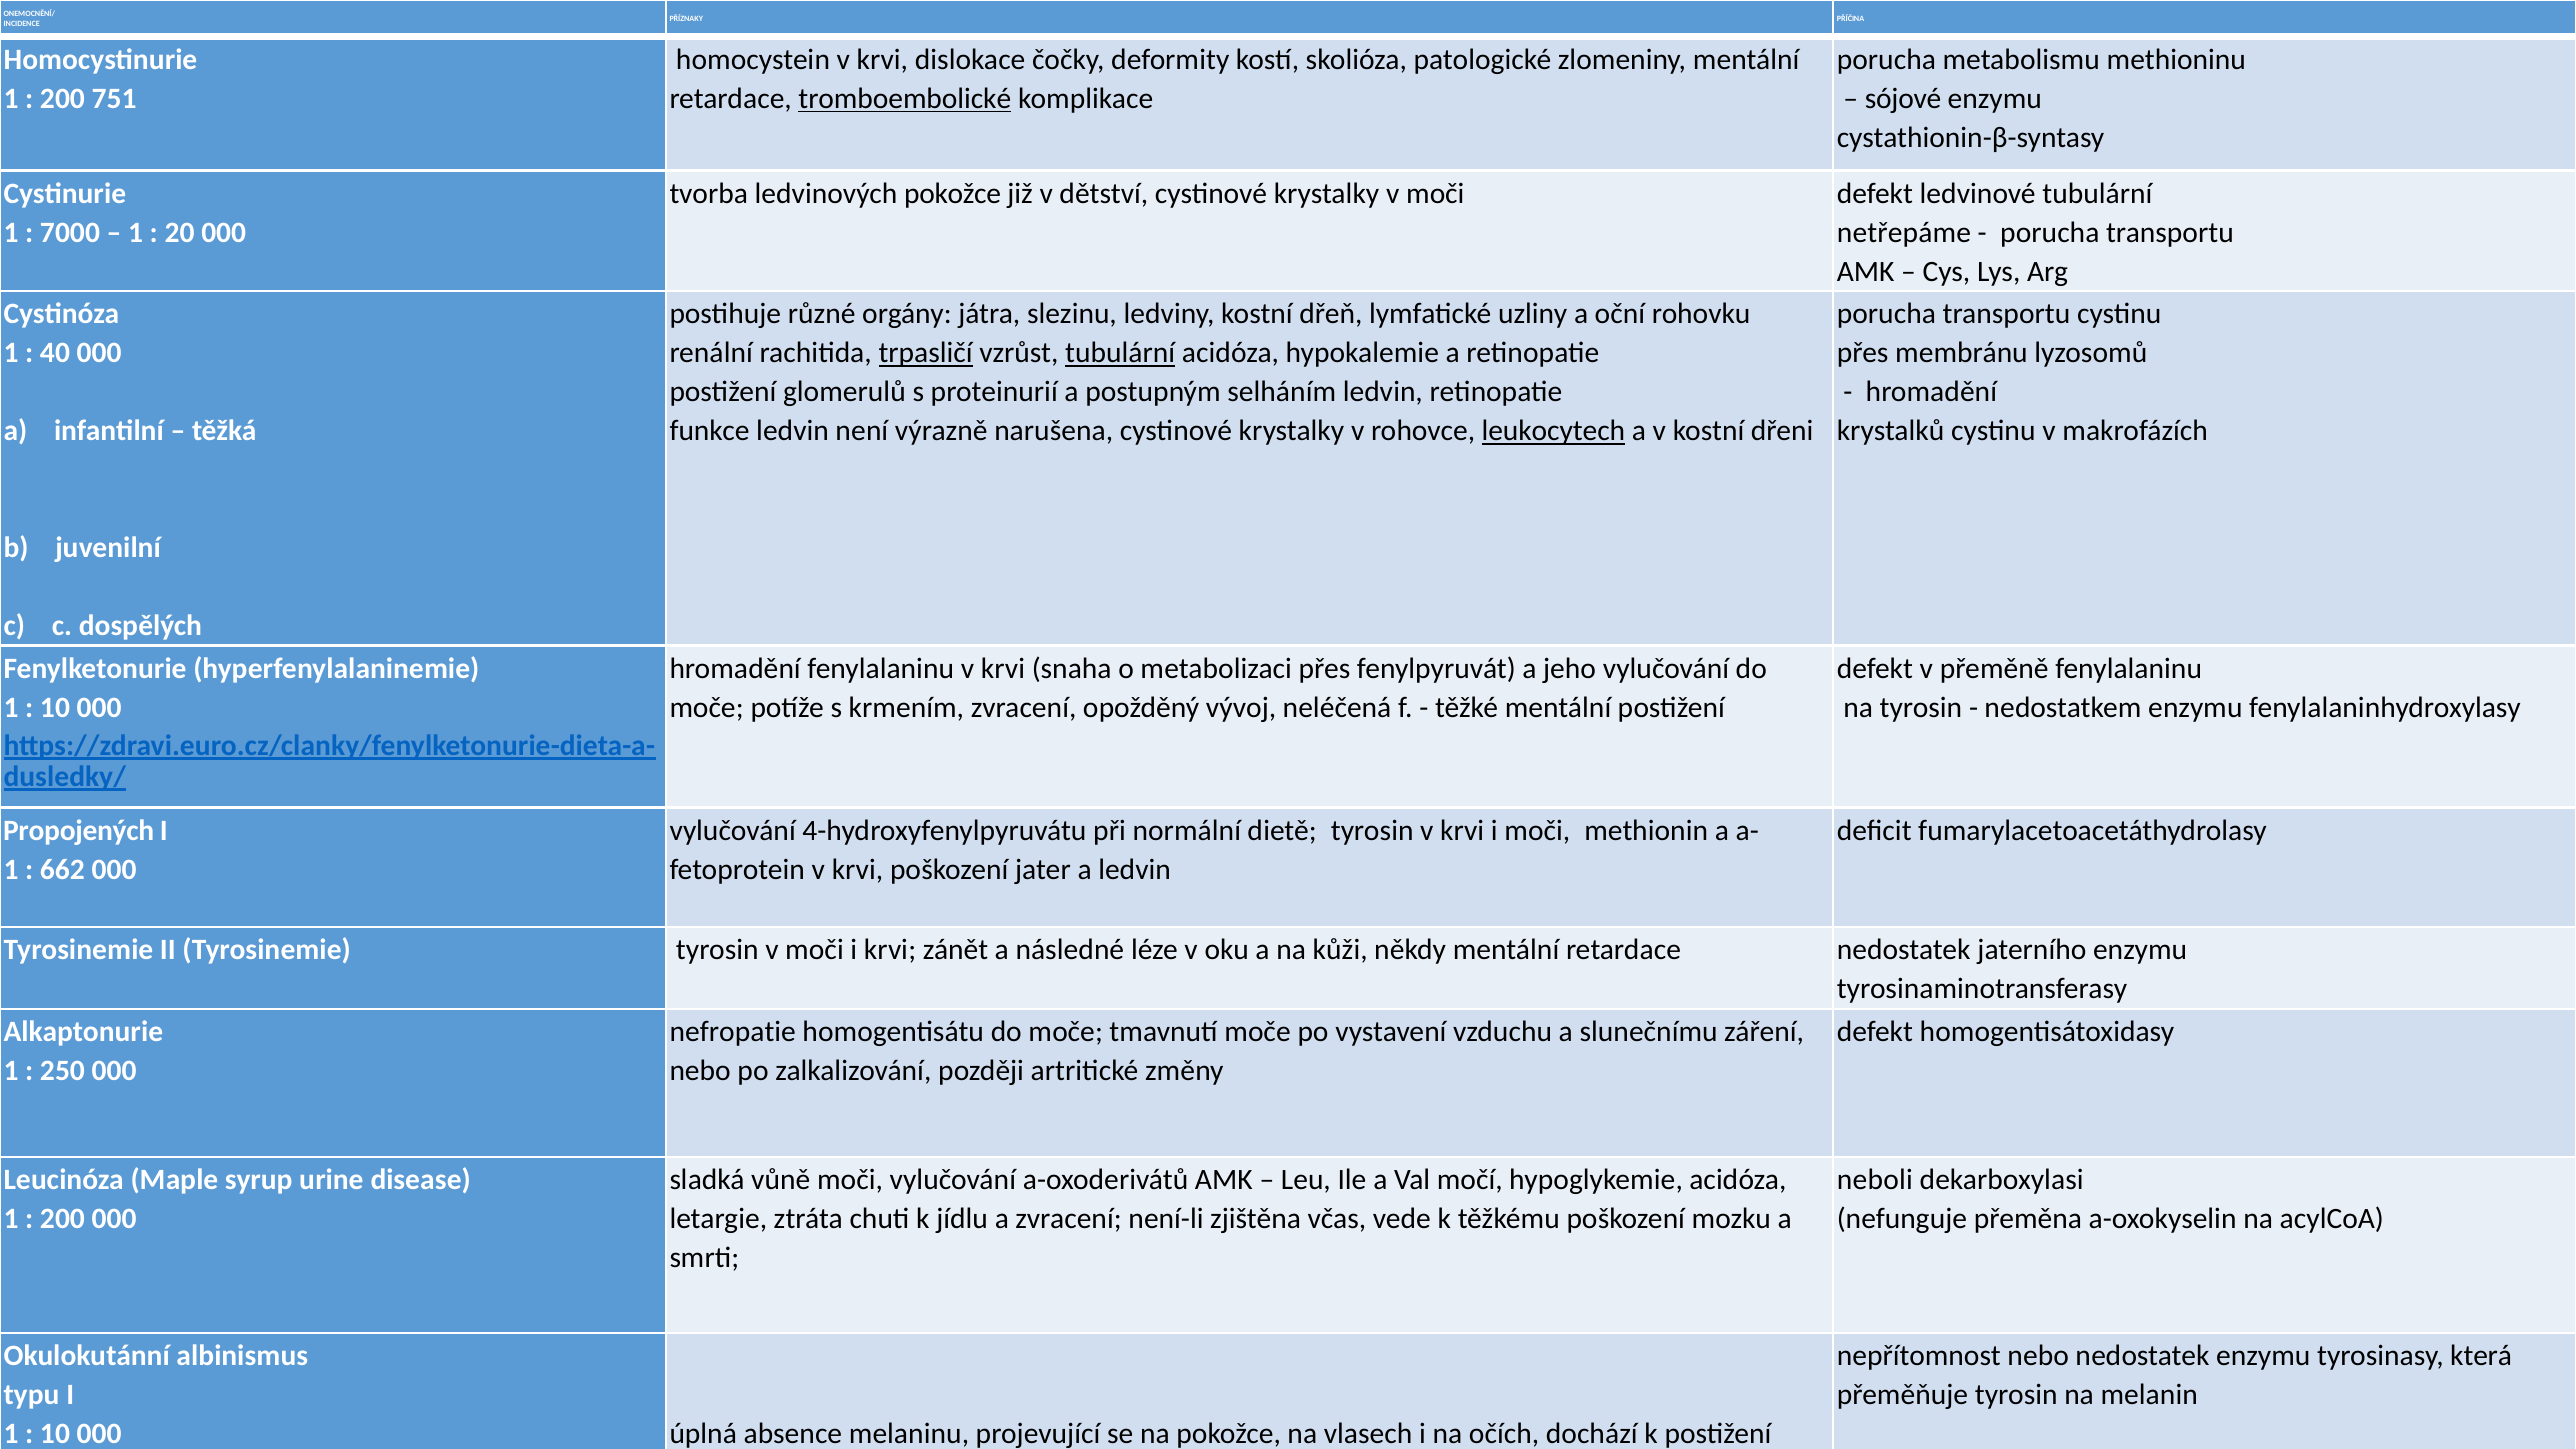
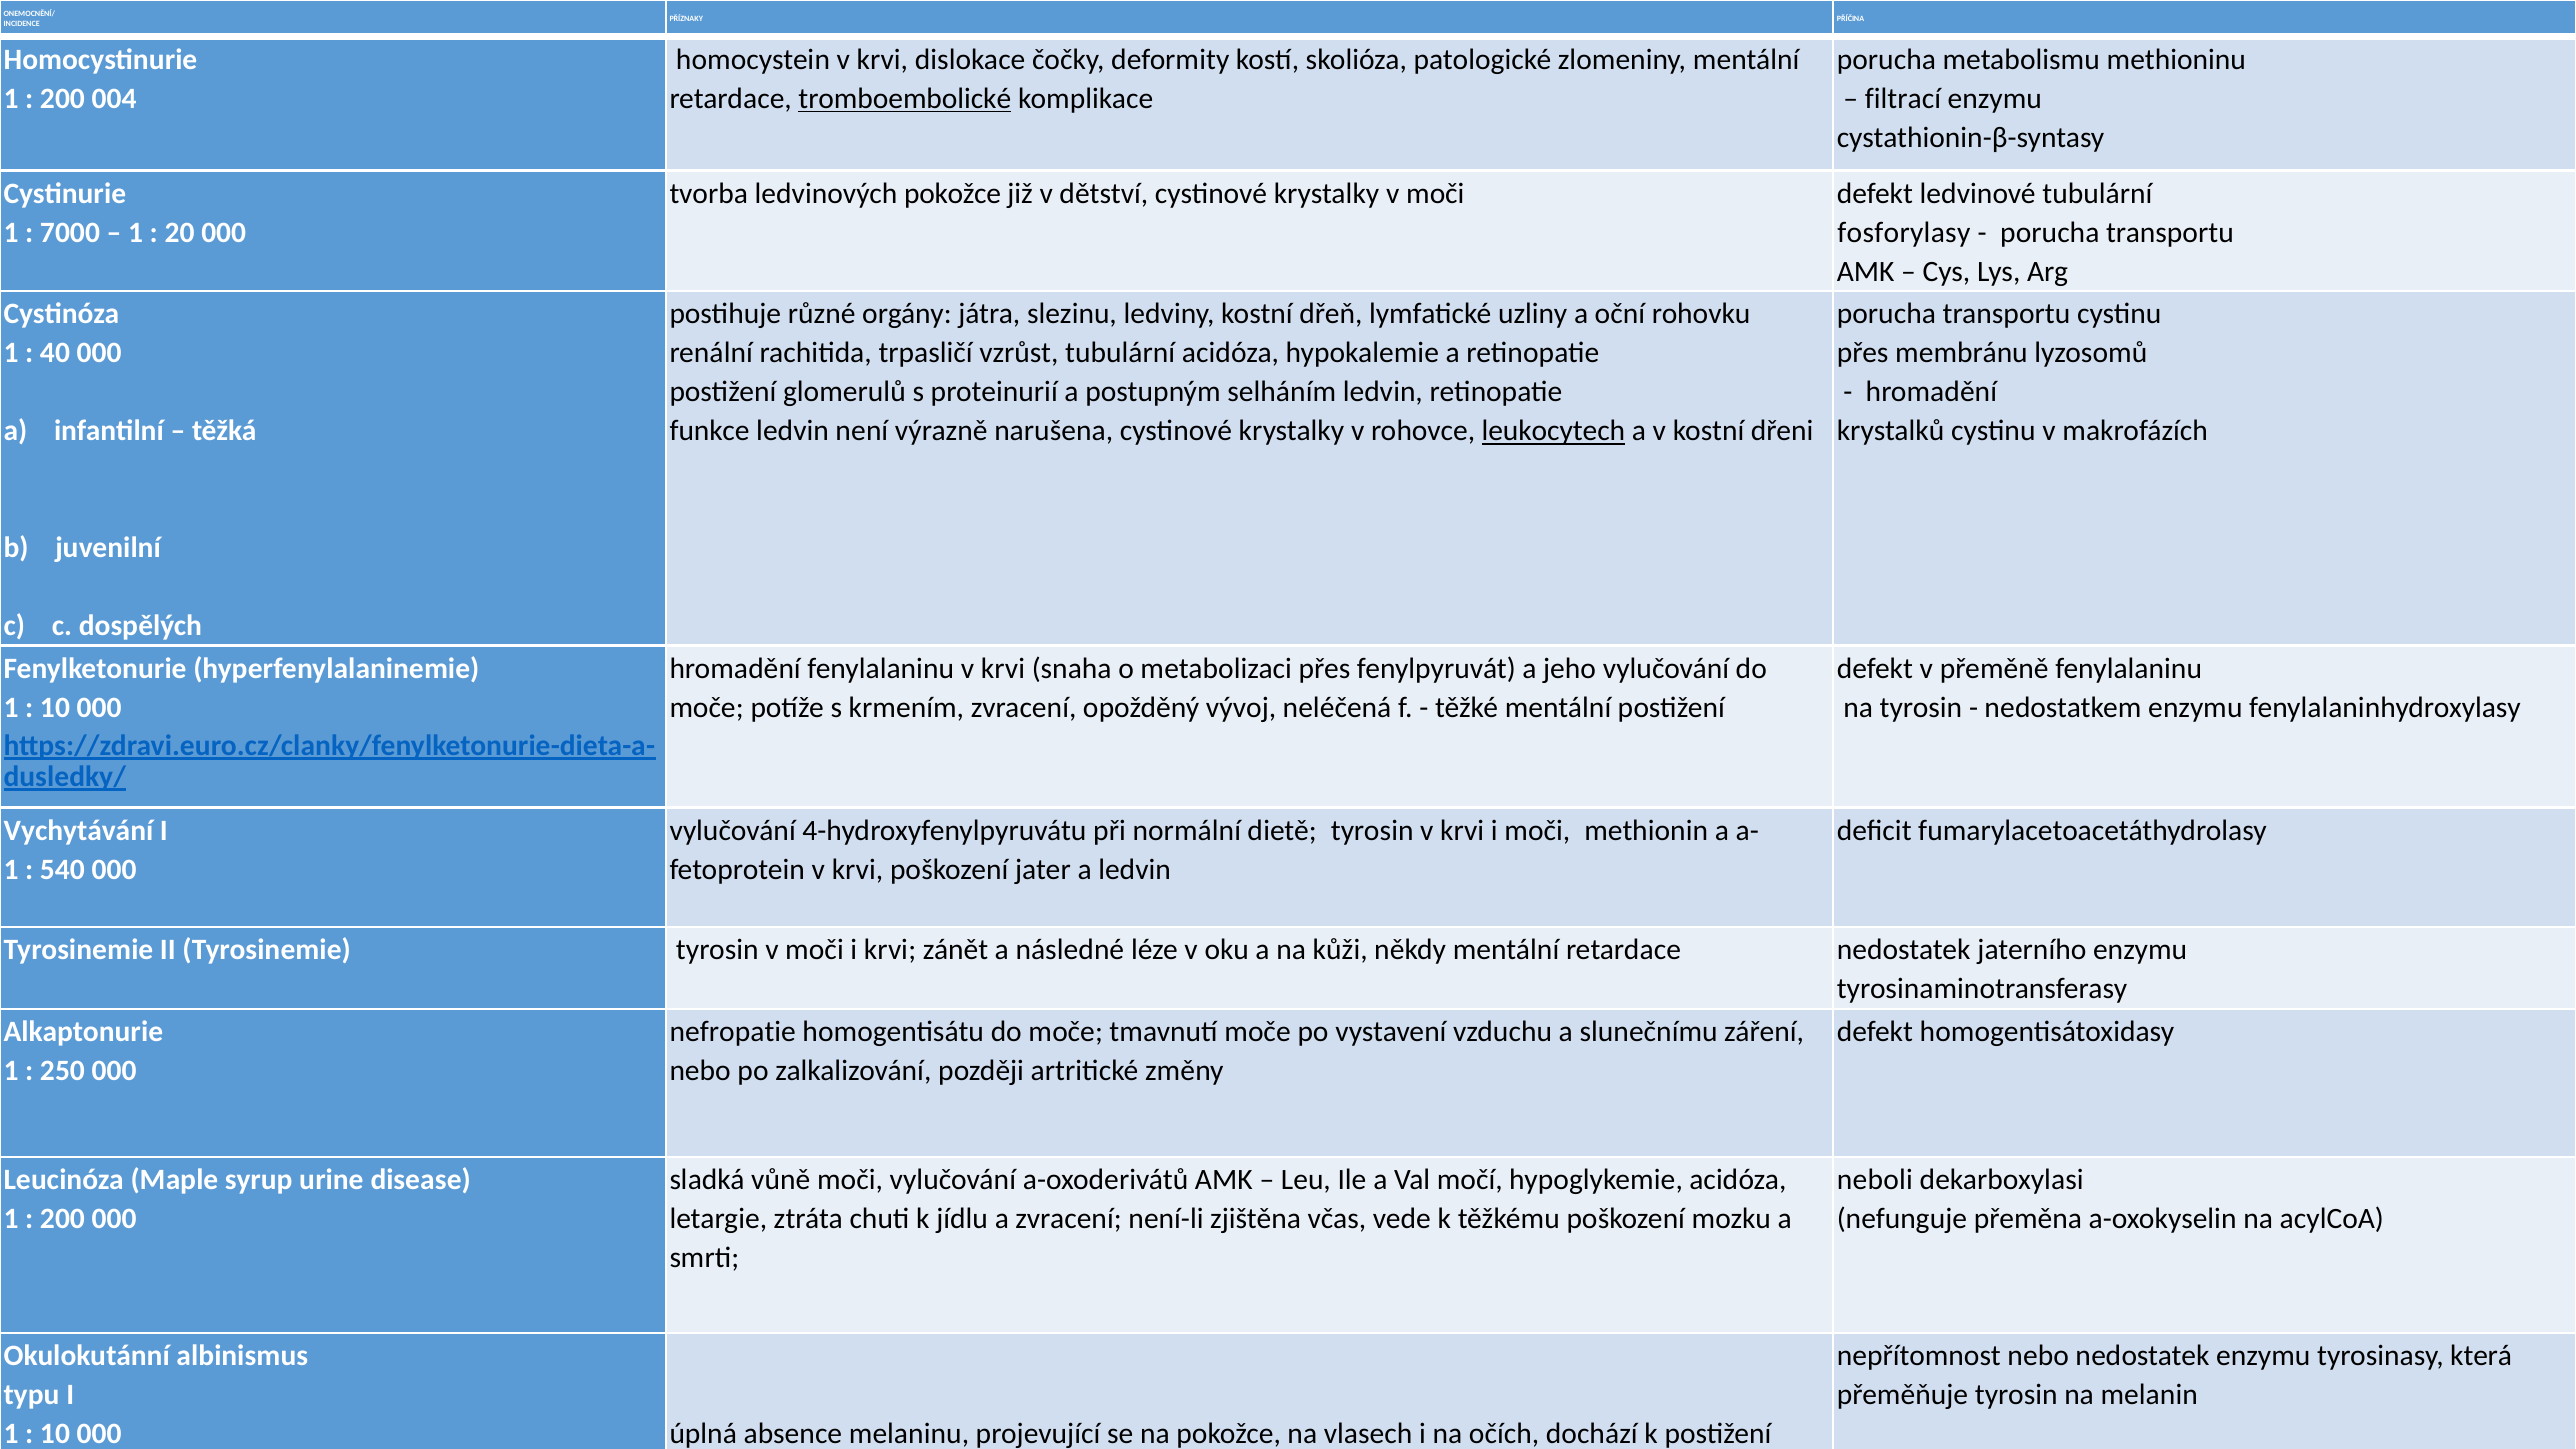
751: 751 -> 004 (114, 99)
sójové: sójové -> filtrací (1903, 99)
netřepáme: netřepáme -> fosforylasy (1904, 233)
trpasličí underline: present -> none (926, 353)
tubulární underline: present -> none (1120, 353)
Propojených: Propojených -> Vychytávání (78, 831)
662: 662 -> 540 (62, 870)
